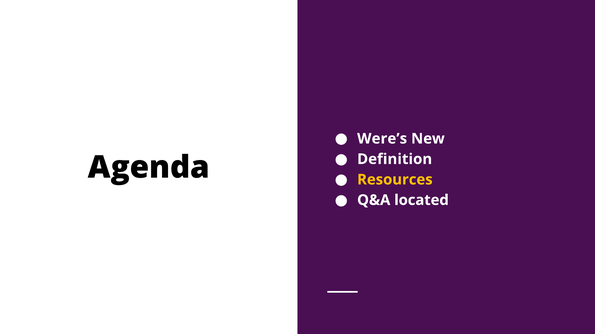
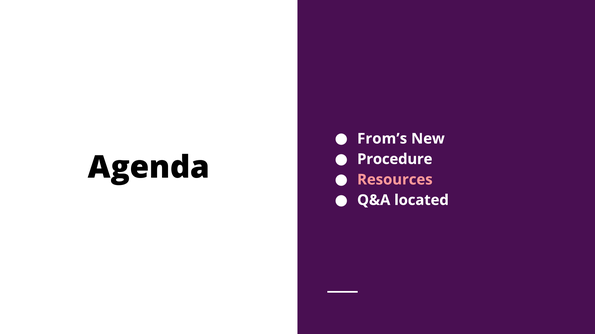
Were’s: Were’s -> From’s (382, 139)
Definition: Definition -> Procedure (395, 159)
Resources colour: yellow -> pink (395, 180)
